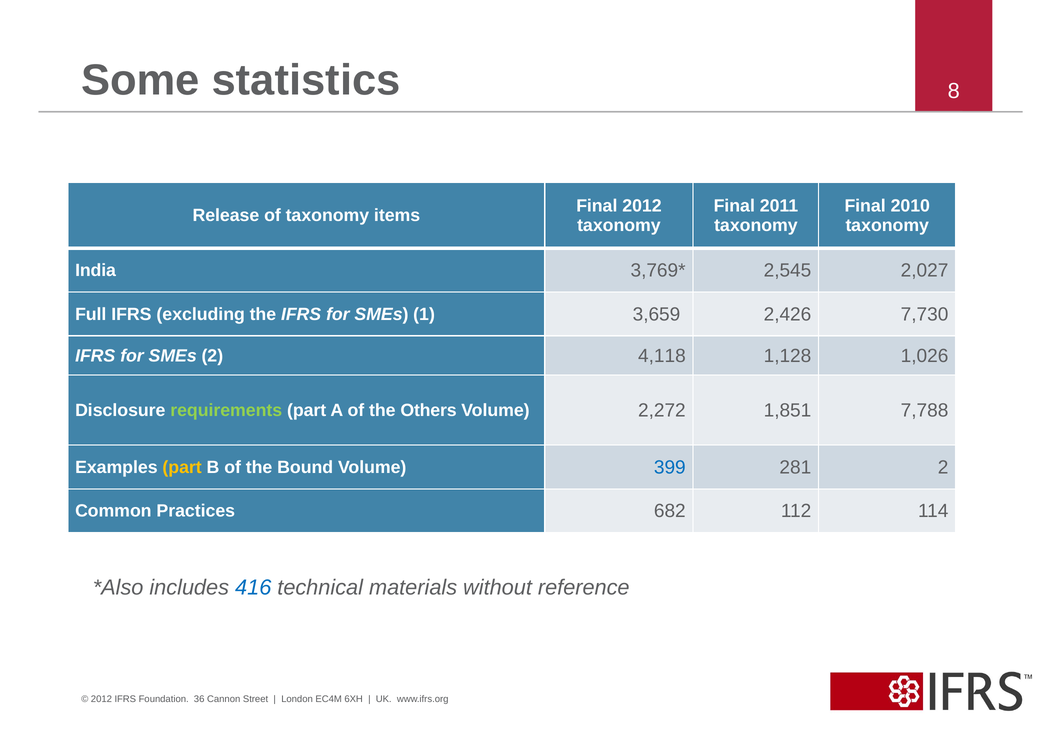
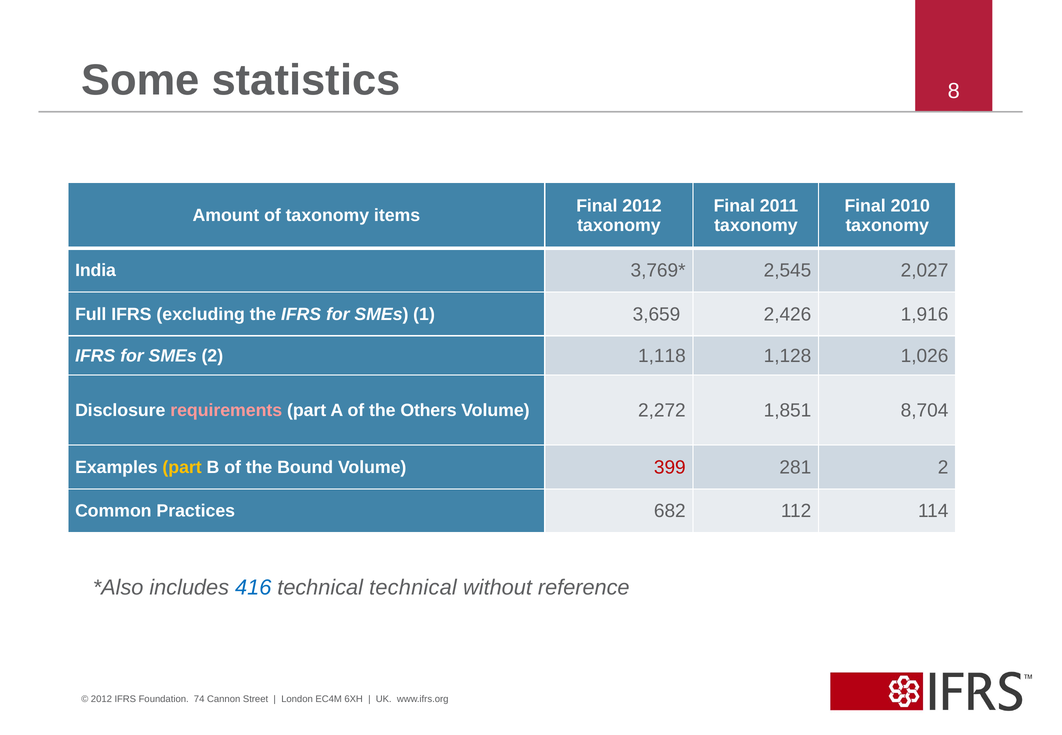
Release: Release -> Amount (226, 216)
7,730: 7,730 -> 1,916 (925, 314)
4,118: 4,118 -> 1,118 (662, 356)
requirements colour: light green -> pink (226, 411)
7,788: 7,788 -> 8,704 (925, 411)
399 colour: blue -> red (670, 467)
technical materials: materials -> technical (413, 588)
36: 36 -> 74 (199, 699)
